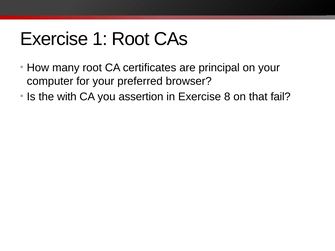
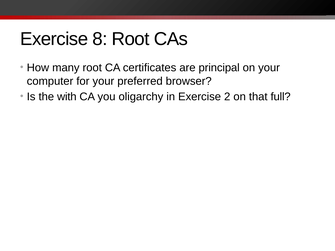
1: 1 -> 8 (100, 39)
assertion: assertion -> oligarchy (141, 97)
8: 8 -> 2 (227, 97)
fail: fail -> full (281, 97)
